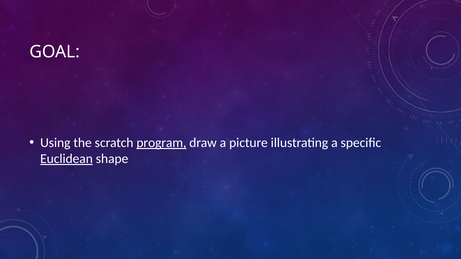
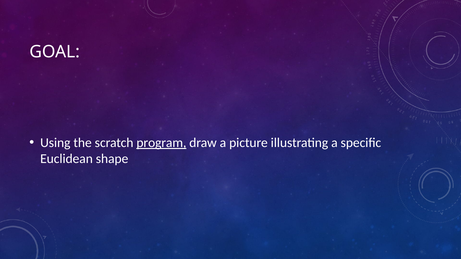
Euclidean underline: present -> none (67, 159)
